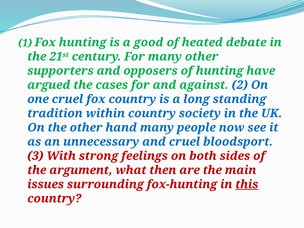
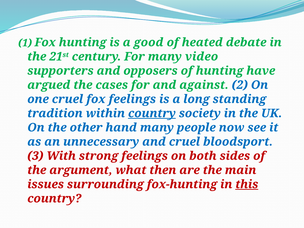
many other: other -> video (202, 57)
fox country: country -> feelings (132, 99)
country underline: none -> present (152, 113)
